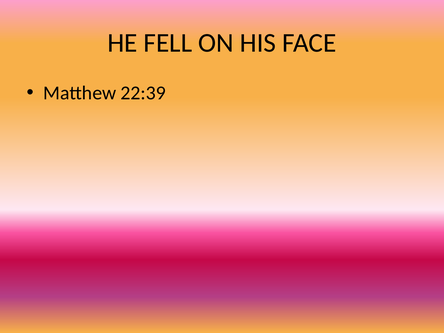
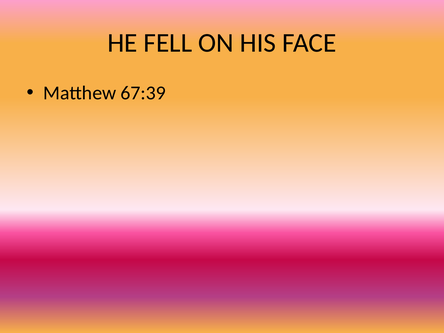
22:39: 22:39 -> 67:39 (143, 93)
